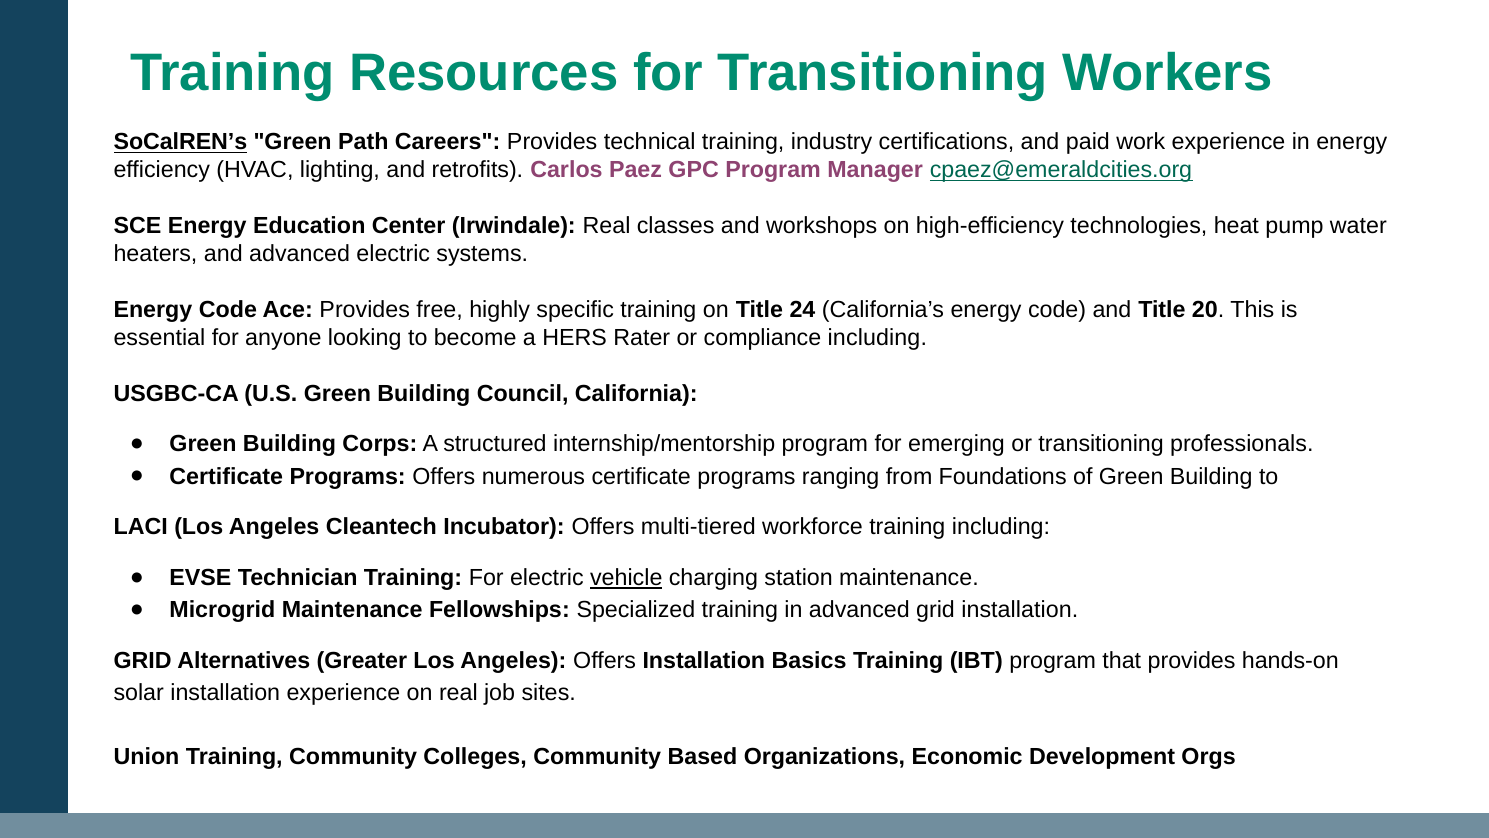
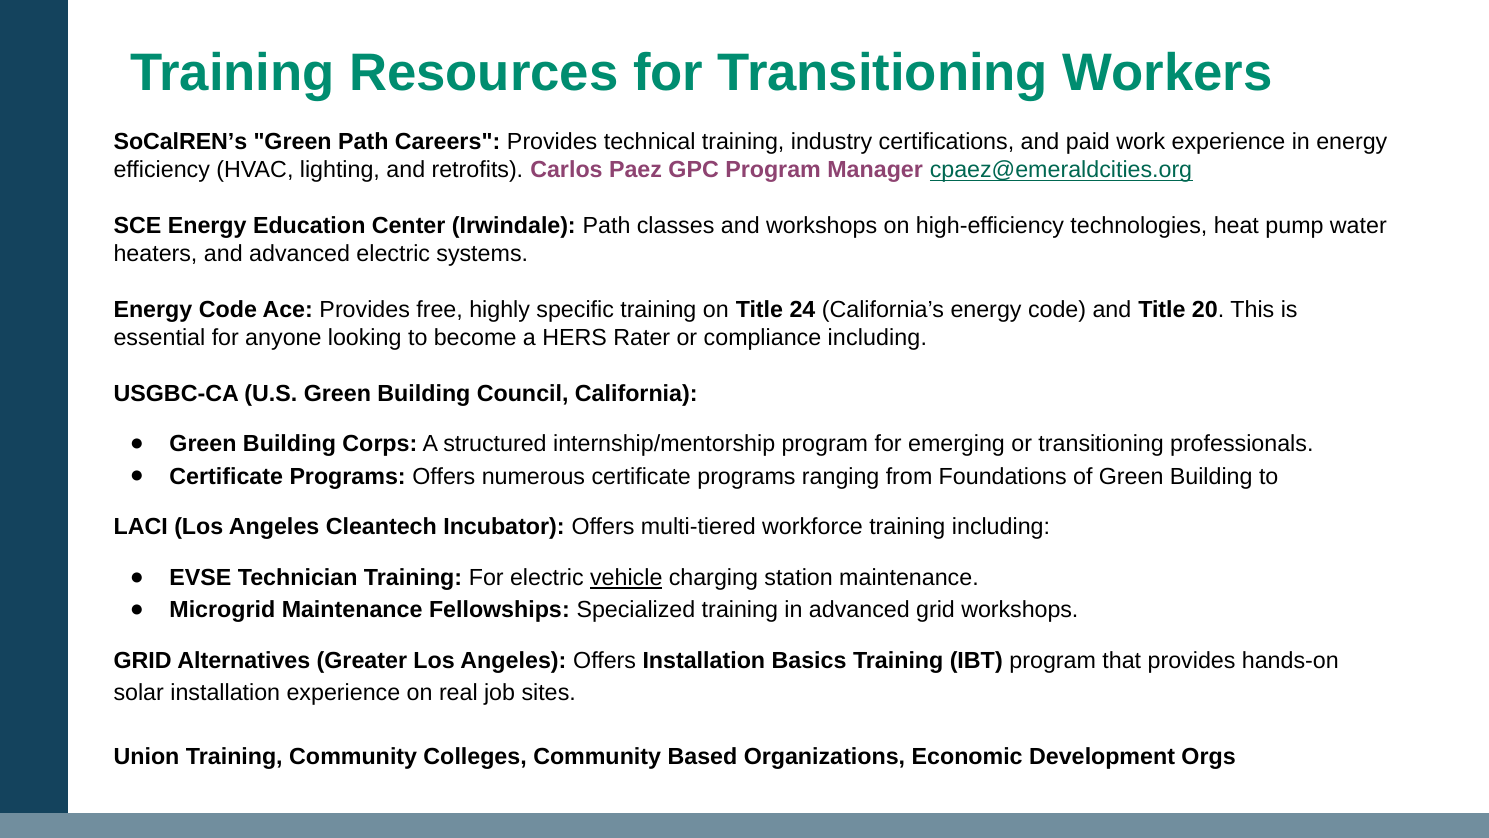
SoCalREN’s underline: present -> none (180, 142)
Irwindale Real: Real -> Path (607, 226)
grid installation: installation -> workshops (1020, 610)
